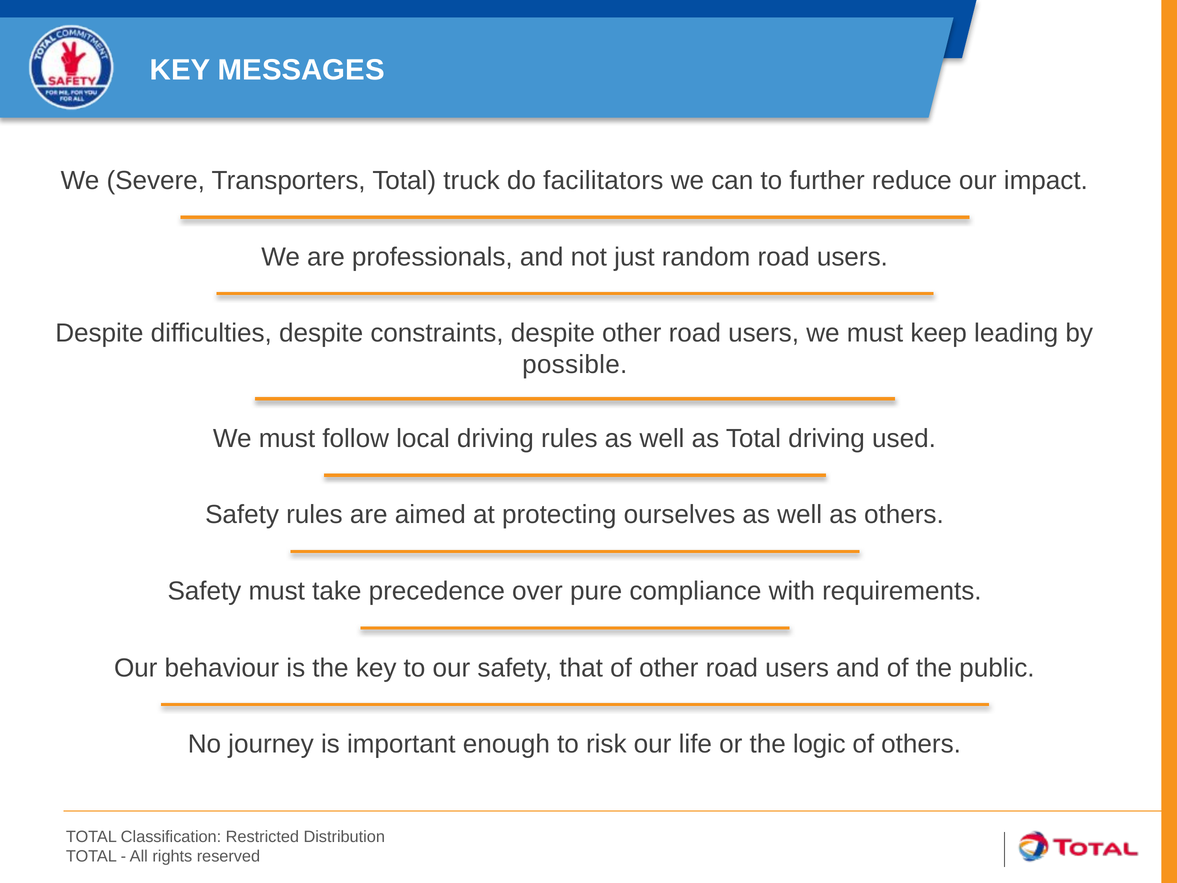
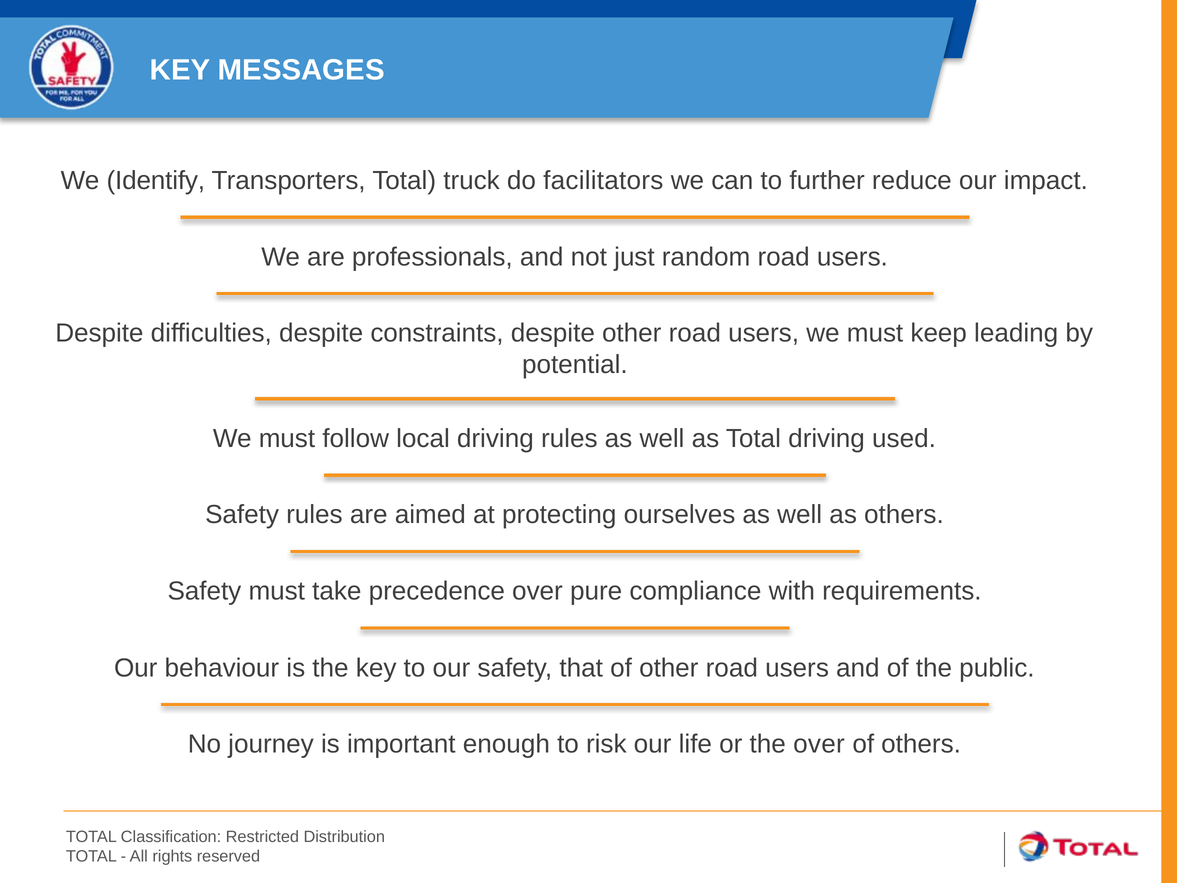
Severe: Severe -> Identify (156, 180)
possible: possible -> potential (575, 365)
the logic: logic -> over (819, 744)
